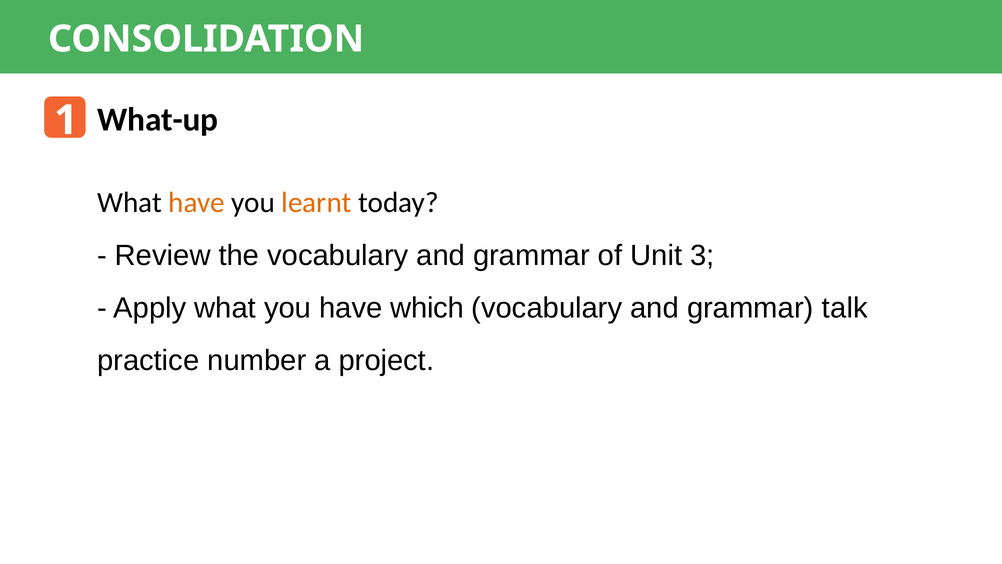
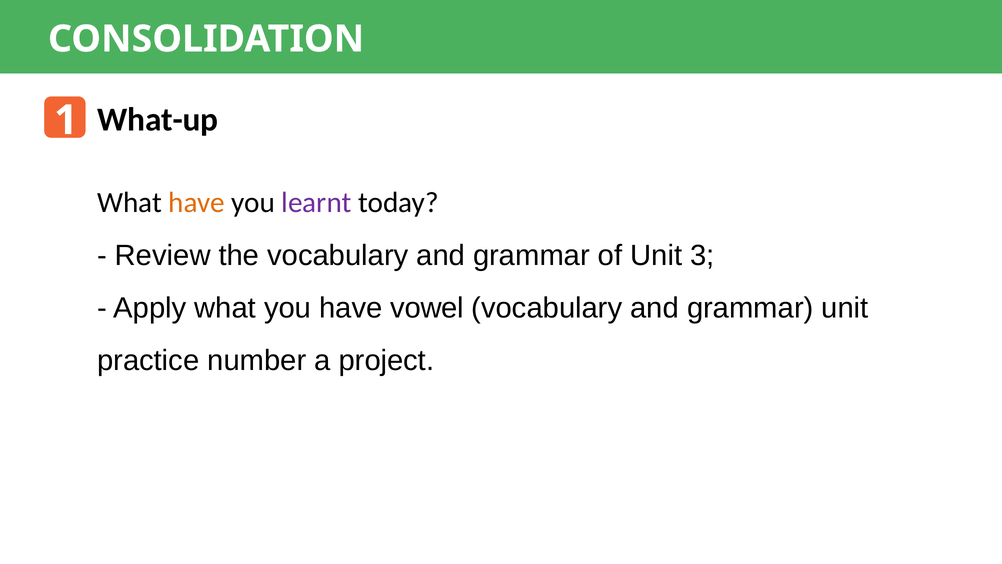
learnt colour: orange -> purple (316, 203)
which: which -> vowel (427, 308)
grammar talk: talk -> unit (845, 308)
